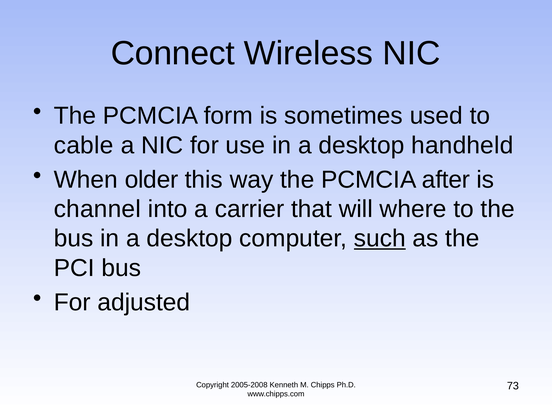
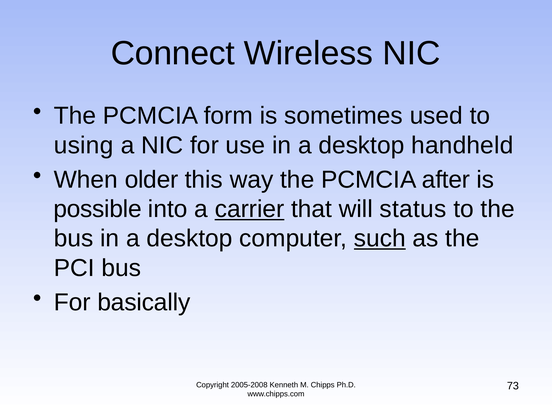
cable: cable -> using (84, 145)
channel: channel -> possible (98, 209)
carrier underline: none -> present (250, 209)
where: where -> status (413, 209)
adjusted: adjusted -> basically (144, 302)
